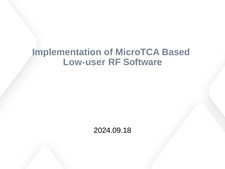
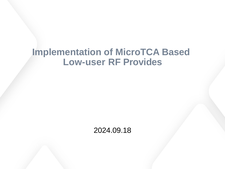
Software: Software -> Provides (143, 62)
